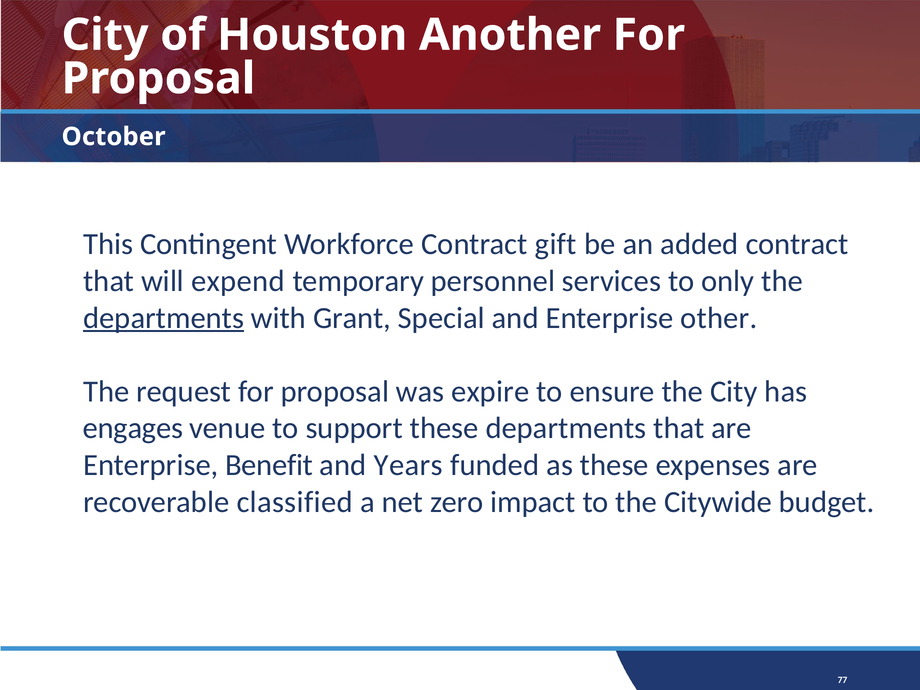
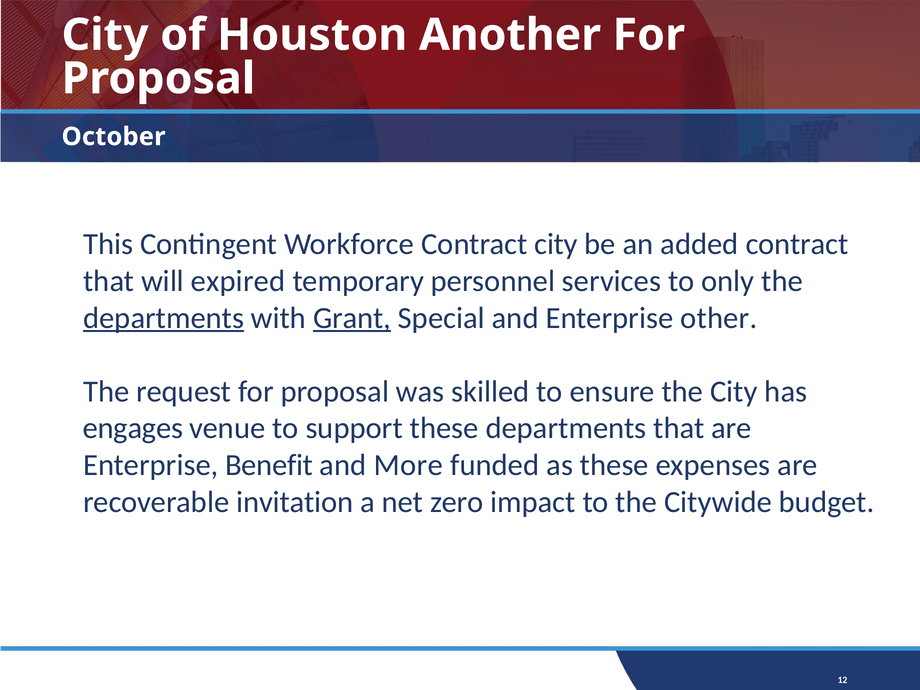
Contract gift: gift -> city (556, 244)
expend: expend -> expired (238, 281)
Grant underline: none -> present (352, 318)
expire: expire -> skilled (490, 391)
Years: Years -> More (408, 465)
classified: classified -> invitation (295, 502)
77: 77 -> 12 (842, 680)
